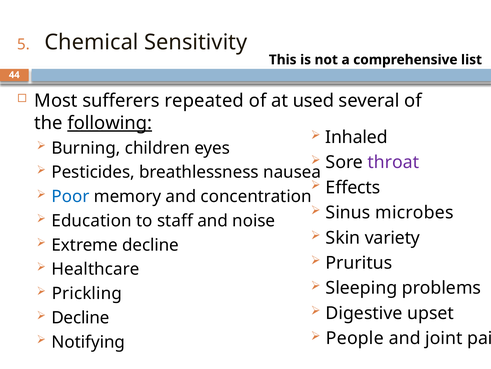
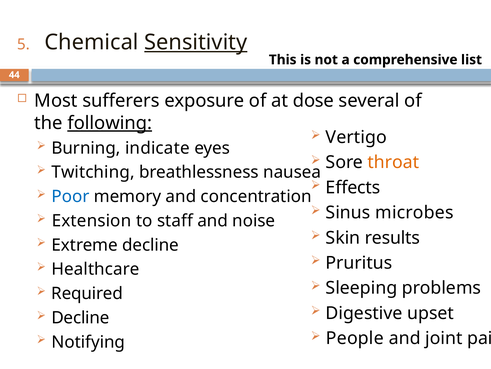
Sensitivity underline: none -> present (196, 42)
repeated: repeated -> exposure (204, 101)
used: used -> dose (313, 101)
Inhaled: Inhaled -> Vertigo (356, 137)
children: children -> indicate (157, 148)
throat colour: purple -> orange (393, 162)
Pesticides: Pesticides -> Twitching (93, 172)
Education: Education -> Extension (92, 220)
variety: variety -> results (392, 237)
Prickling: Prickling -> Required (87, 293)
